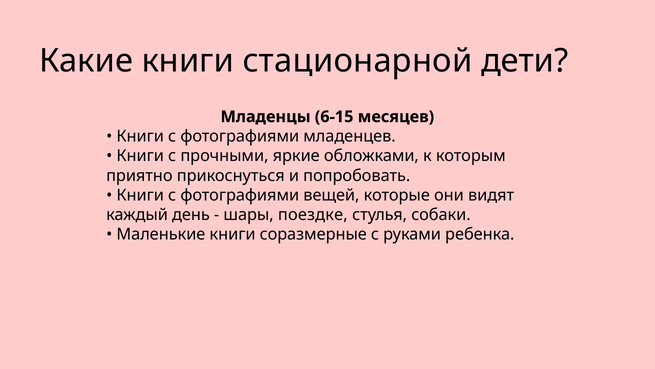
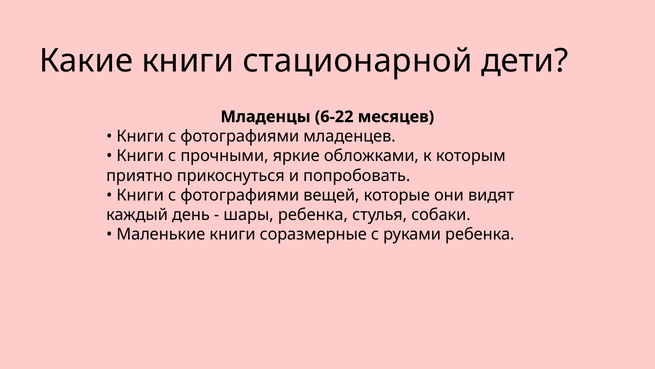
6-15: 6-15 -> 6-22 (334, 117)
шары поездке: поездке -> ребенка (313, 215)
